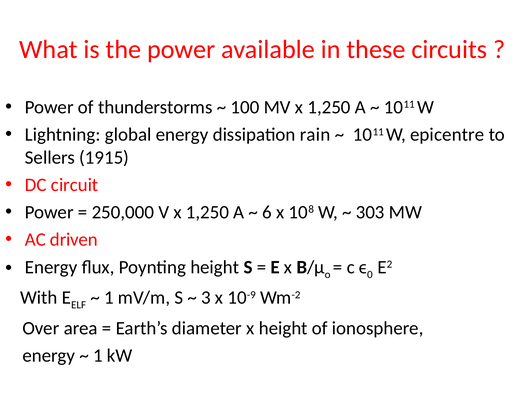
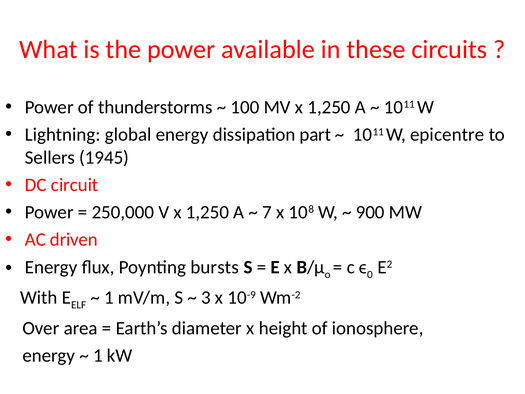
rain: rain -> part (315, 135)
1915: 1915 -> 1945 (104, 157)
6: 6 -> 7 (267, 212)
303: 303 -> 900 (370, 212)
Poynting height: height -> bursts (215, 267)
